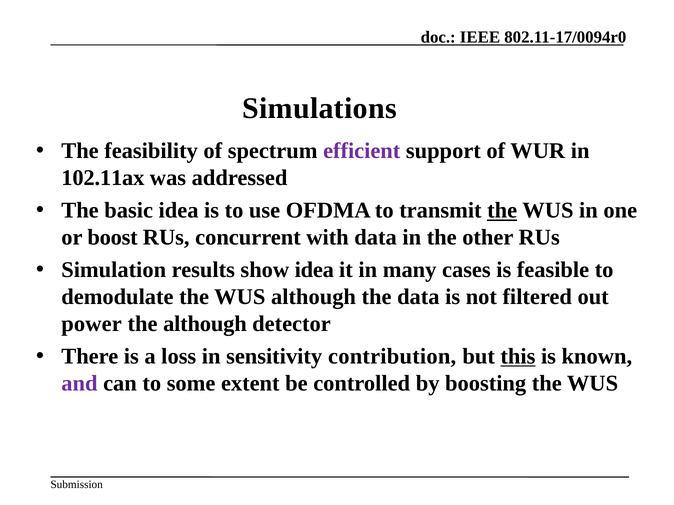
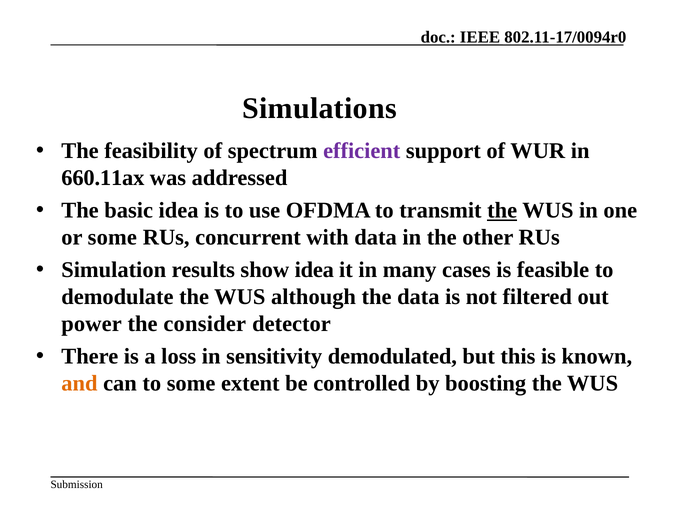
102.11ax: 102.11ax -> 660.11ax (103, 178)
or boost: boost -> some (112, 238)
the although: although -> consider (205, 324)
contribution: contribution -> demodulated (392, 357)
this underline: present -> none (518, 357)
and colour: purple -> orange (79, 384)
